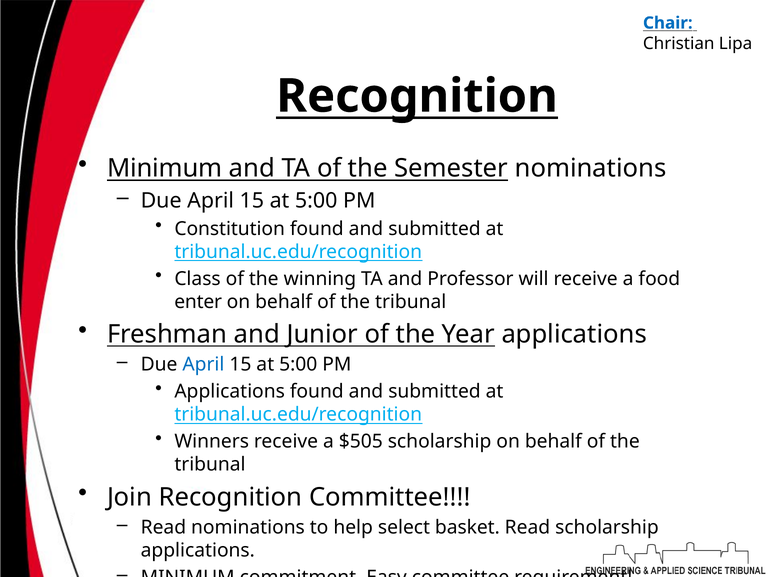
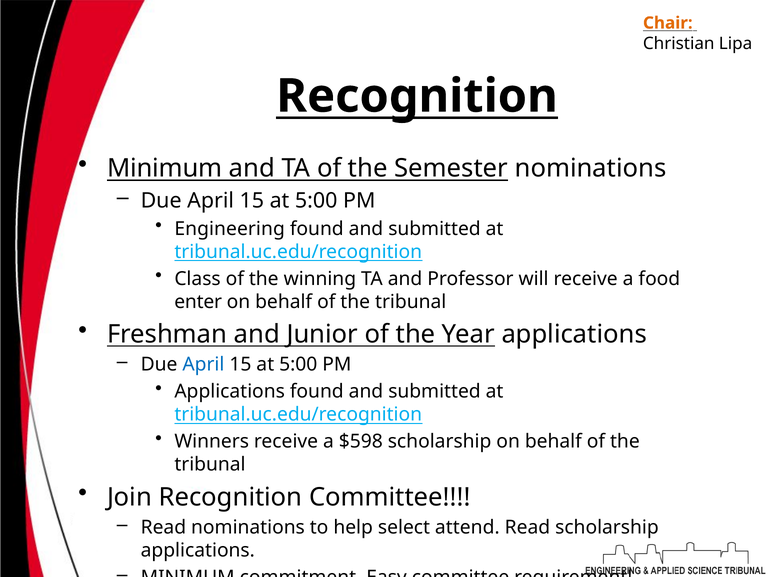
Chair colour: blue -> orange (668, 23)
Constitution: Constitution -> Engineering (230, 229)
$505: $505 -> $598 (361, 442)
basket: basket -> attend (467, 528)
